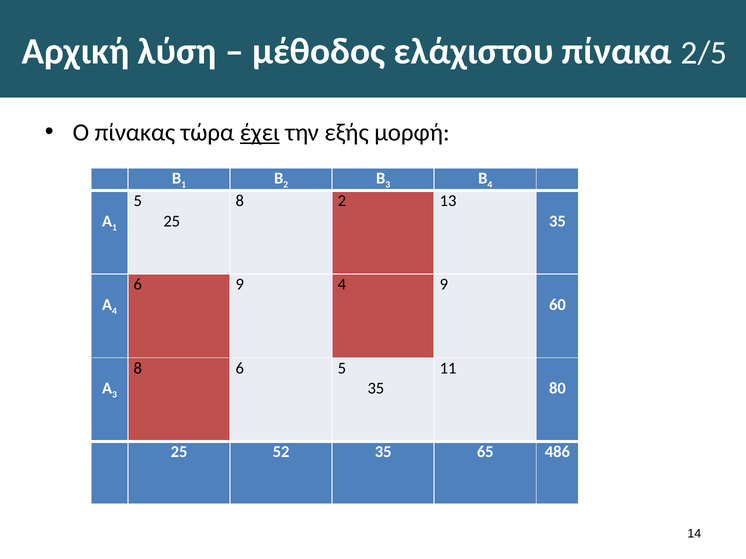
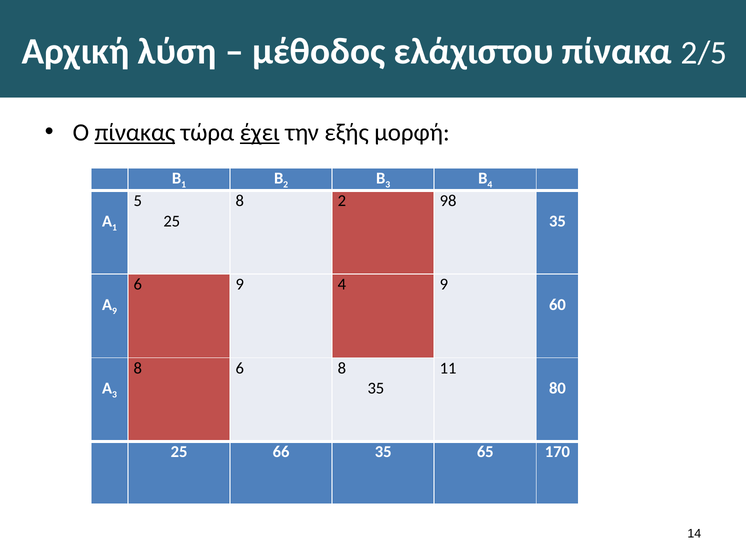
πίνακας underline: none -> present (135, 133)
13: 13 -> 98 (448, 201)
4: 4 -> 9 (114, 311)
6 5: 5 -> 8 (342, 368)
52: 52 -> 66 (281, 452)
486: 486 -> 170 (557, 452)
